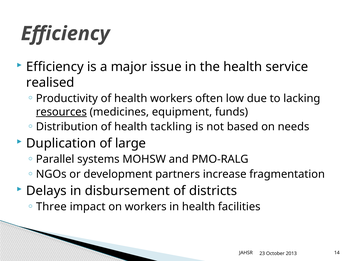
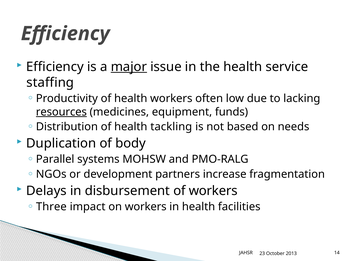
major underline: none -> present (129, 67)
realised: realised -> staffing (50, 83)
large: large -> body (131, 143)
of districts: districts -> workers (213, 191)
